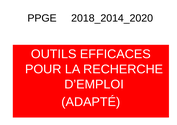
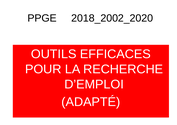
2018_2014_2020: 2018_2014_2020 -> 2018_2002_2020 (112, 18)
